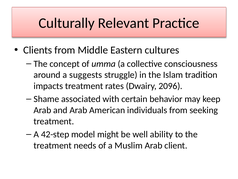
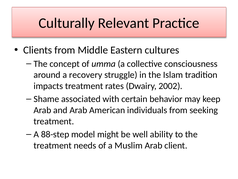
suggests: suggests -> recovery (86, 75)
2096: 2096 -> 2002 (171, 86)
42-step: 42-step -> 88-step (55, 134)
